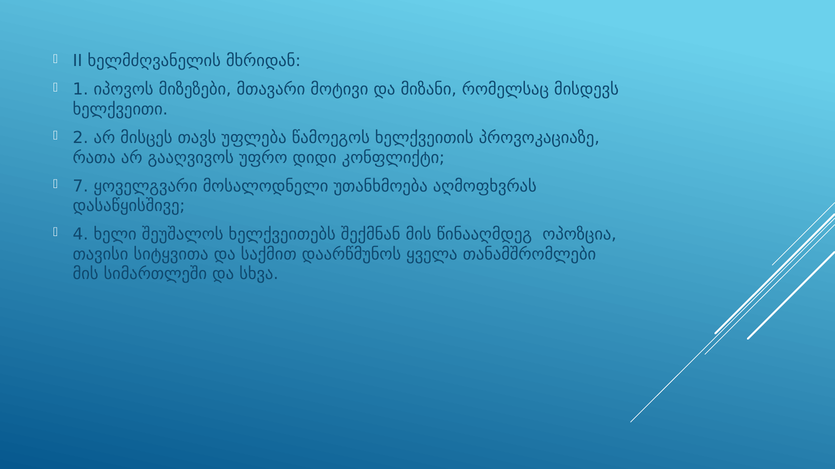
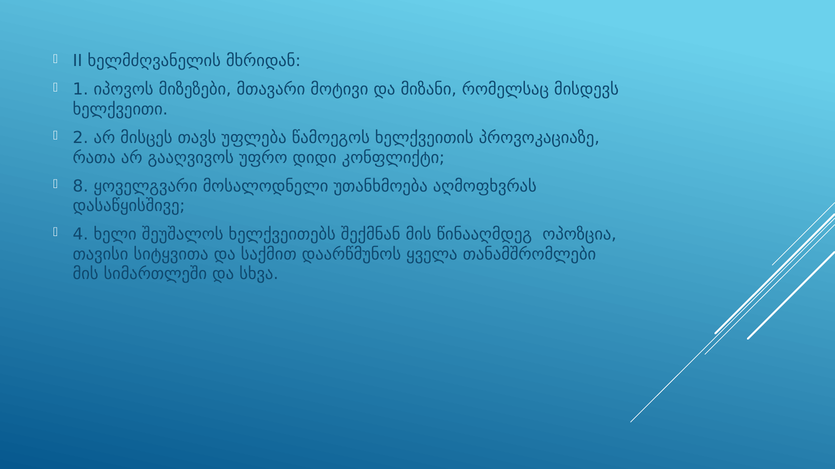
7: 7 -> 8 (81, 186)
